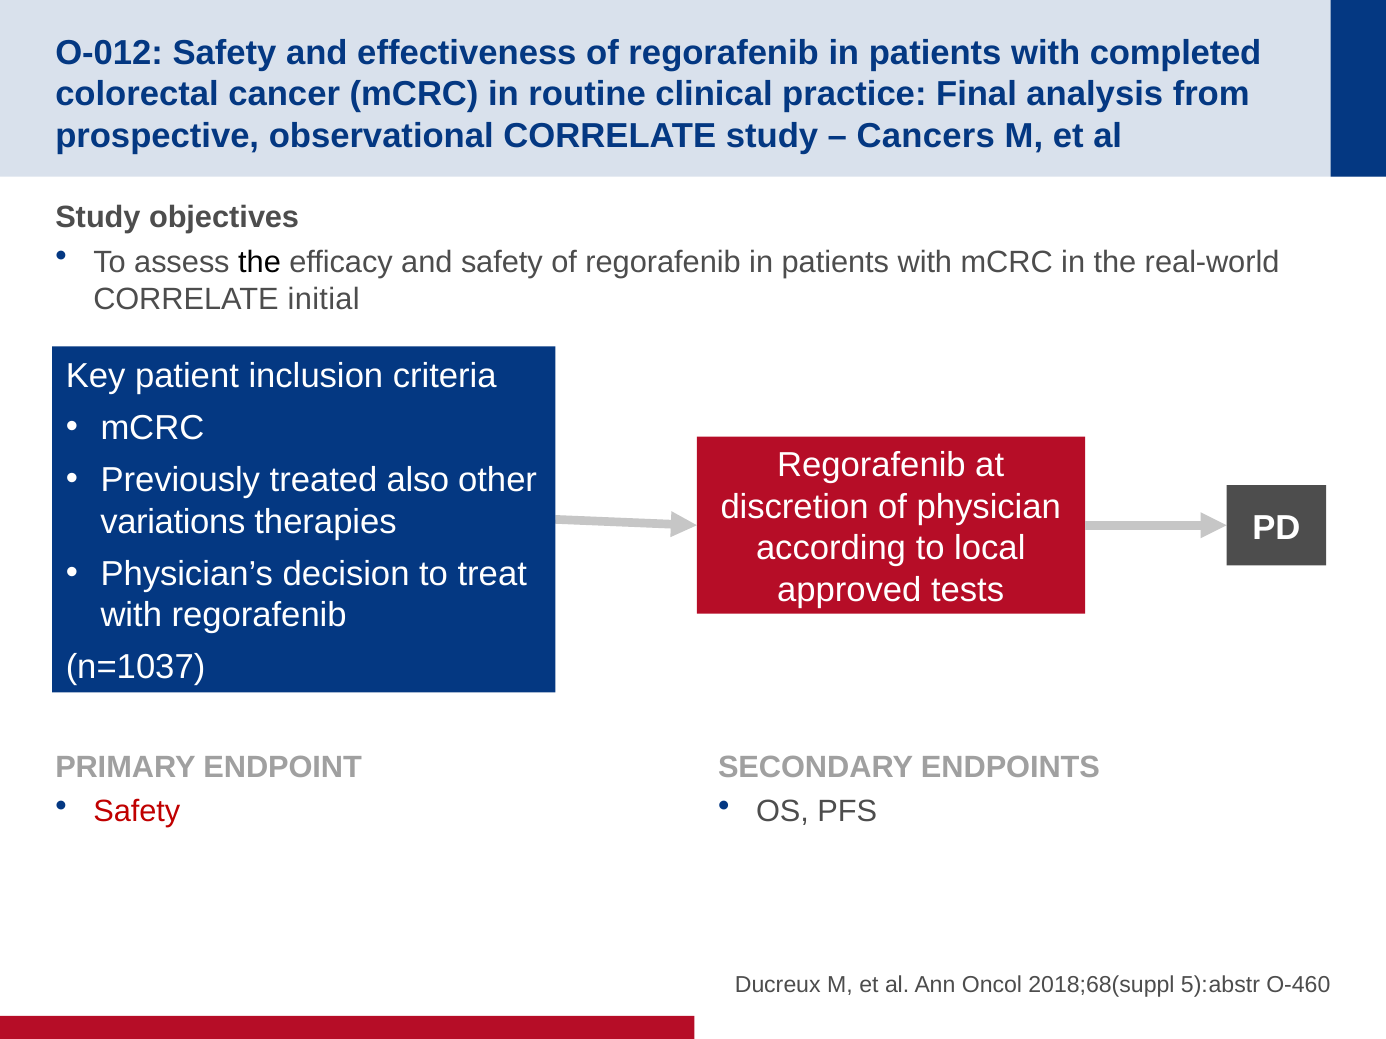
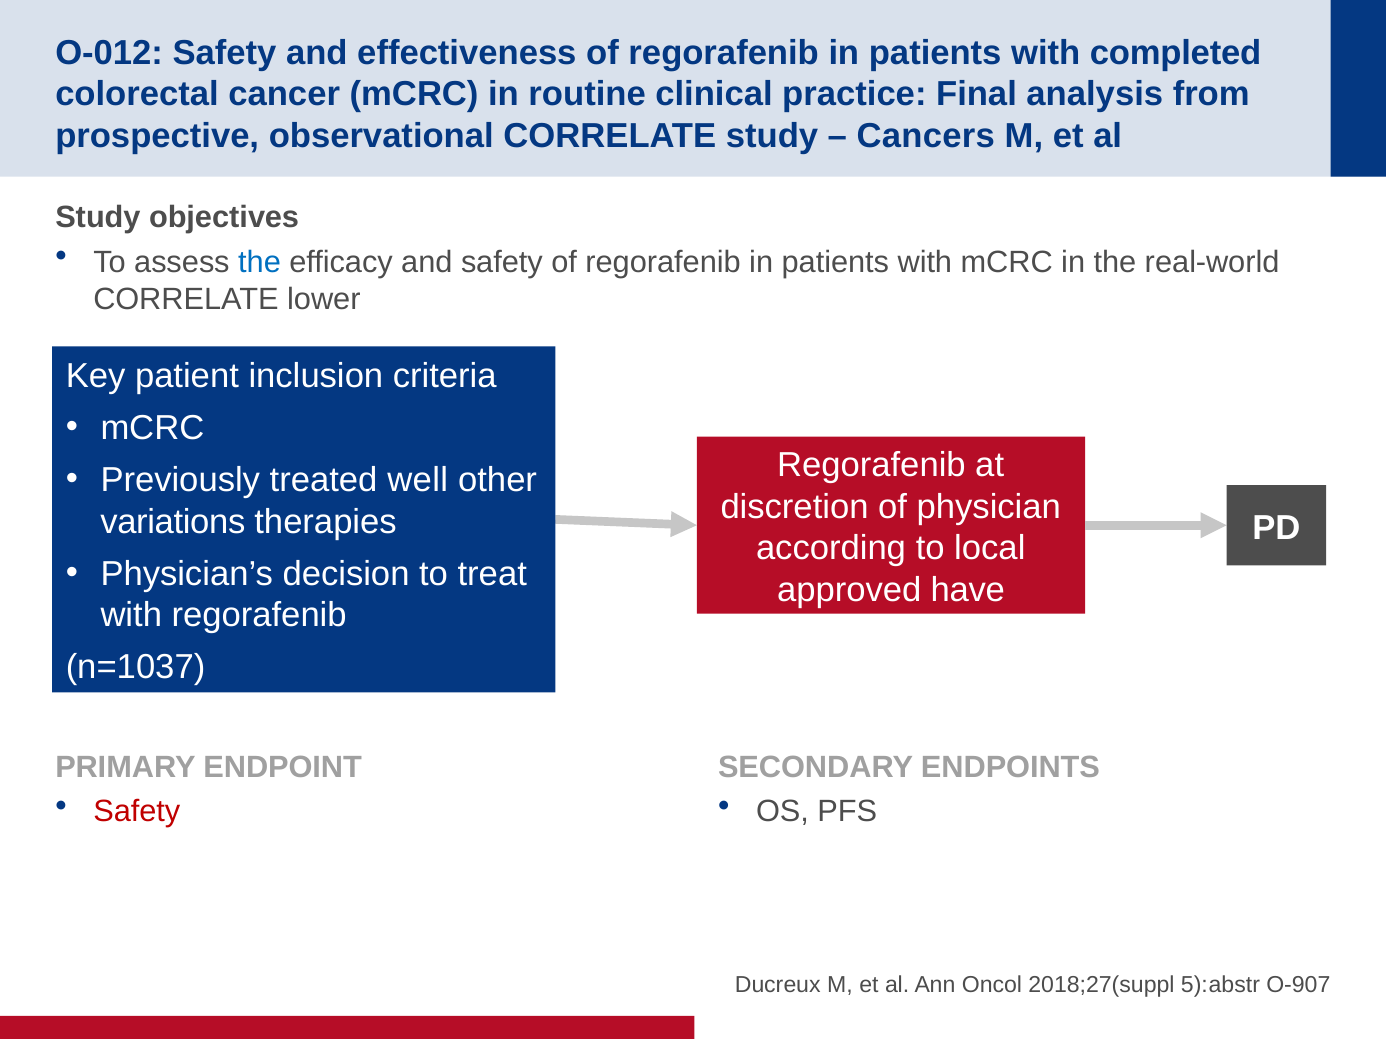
the colour: black -> blue (260, 262)
initial: initial -> lower (324, 299)
also: also -> well (418, 480)
tests: tests -> have (968, 590)
2018;68(suppl: 2018;68(suppl -> 2018;27(suppl (1101, 986)
O-460: O-460 -> O-907 (1298, 986)
